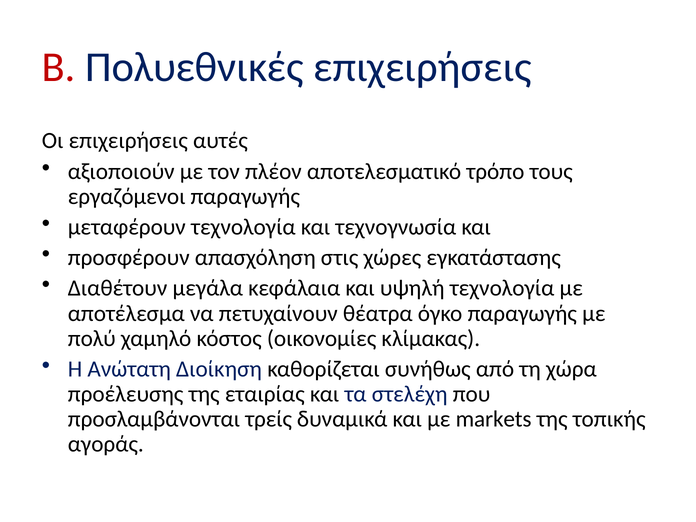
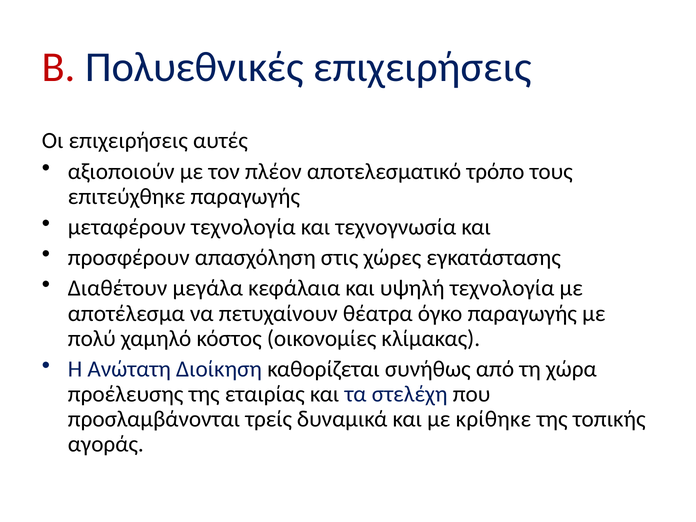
εργαζόμενοι: εργαζόμενοι -> επιτεύχθηκε (127, 196)
markets: markets -> κρίθηκε (493, 419)
